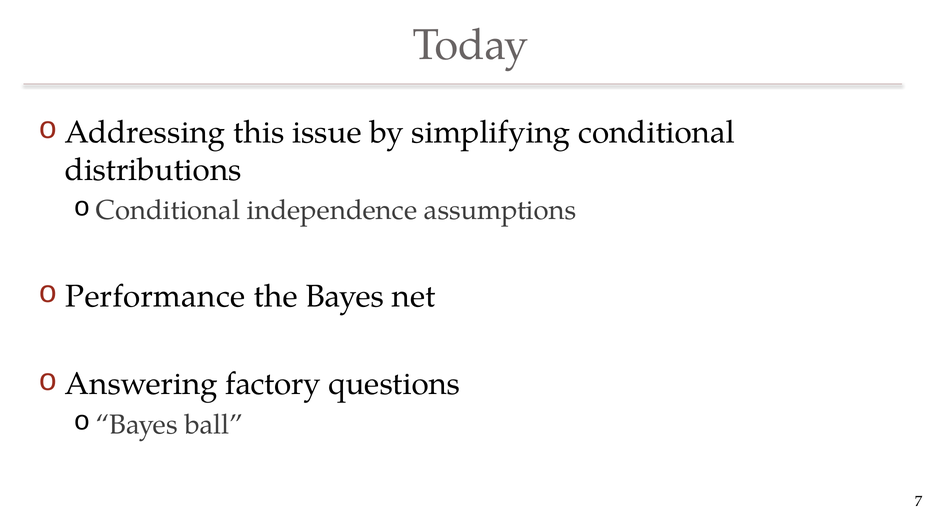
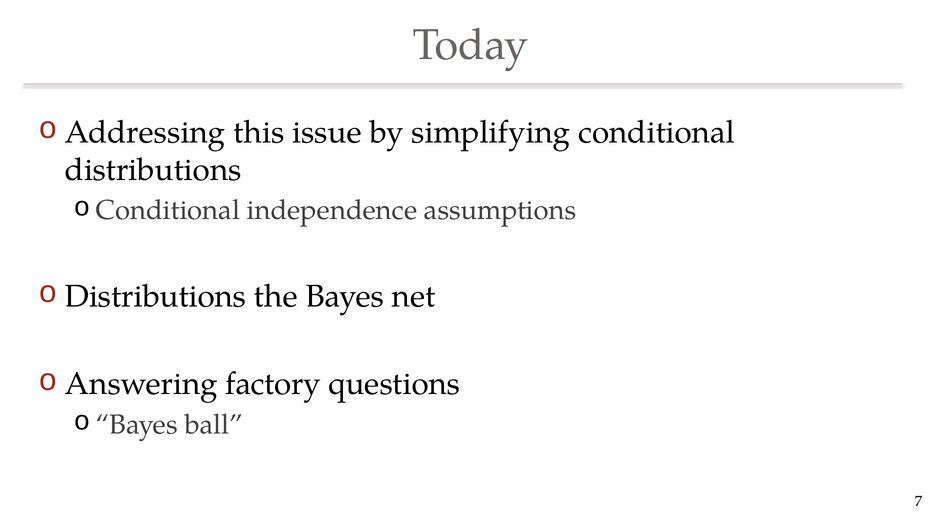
Performance: Performance -> Distributions (155, 296)
